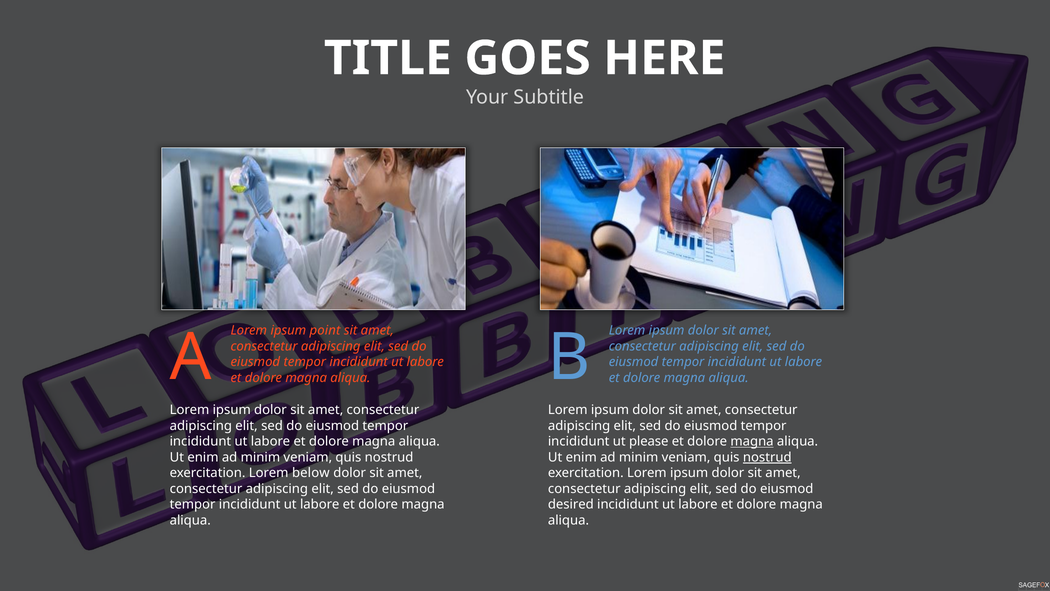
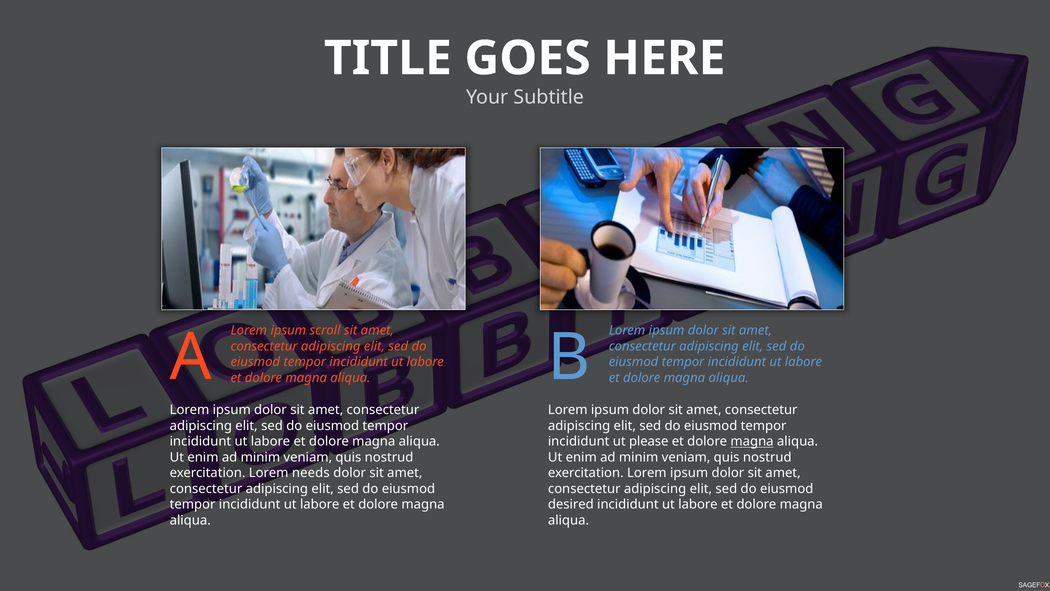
point: point -> scroll (325, 330)
nostrud underline: present -> none (767, 457)
below: below -> needs (311, 473)
